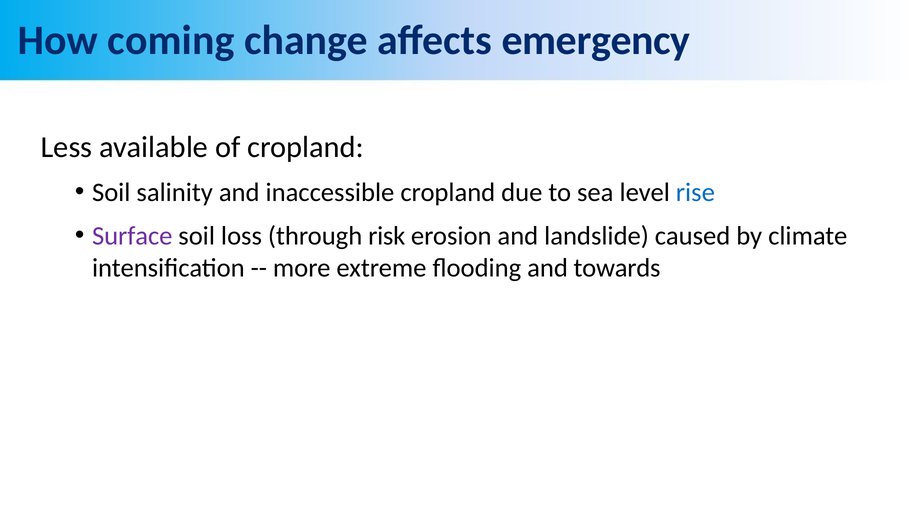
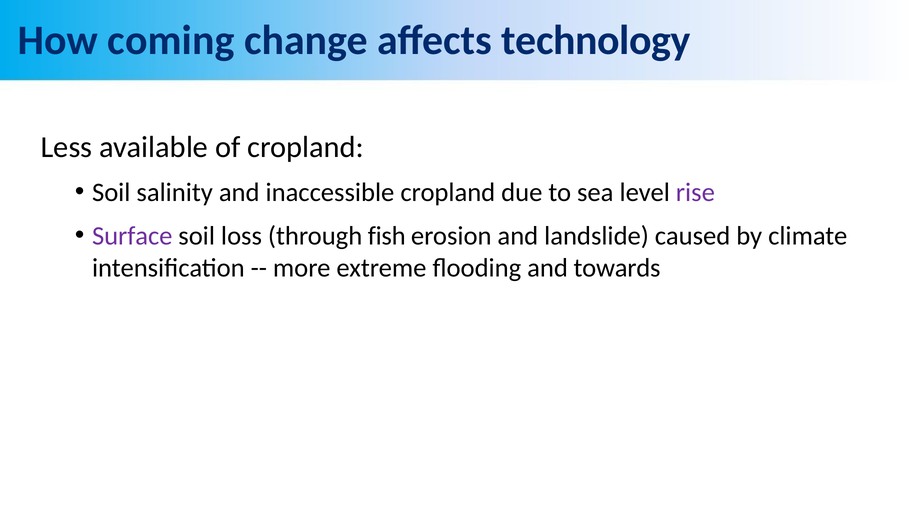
emergency: emergency -> technology (596, 40)
rise colour: blue -> purple (695, 192)
risk: risk -> fish (387, 236)
